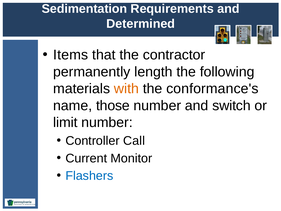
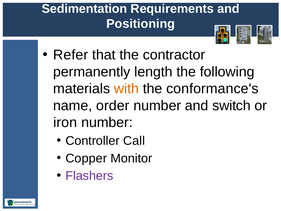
Determined: Determined -> Positioning (141, 24)
Items: Items -> Refer (71, 55)
those: those -> order (113, 105)
limit: limit -> iron (65, 122)
Current: Current -> Copper (86, 158)
Flashers colour: blue -> purple (89, 176)
